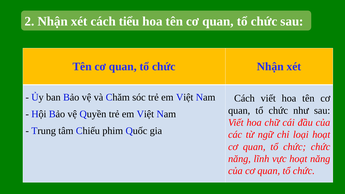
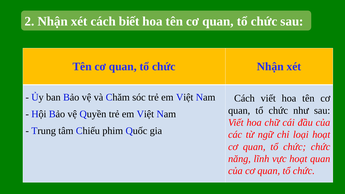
tiểu: tiểu -> biết (129, 21)
hoạt năng: năng -> quan (320, 159)
